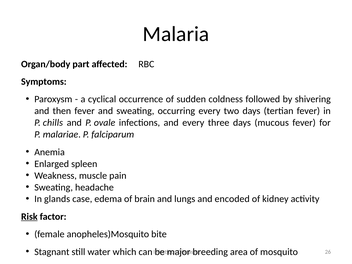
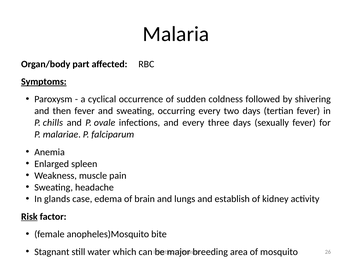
Symptoms underline: none -> present (44, 82)
mucous: mucous -> sexually (272, 123)
encoded: encoded -> establish (232, 199)
